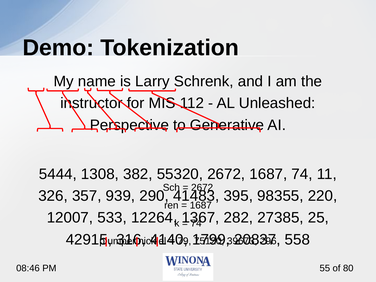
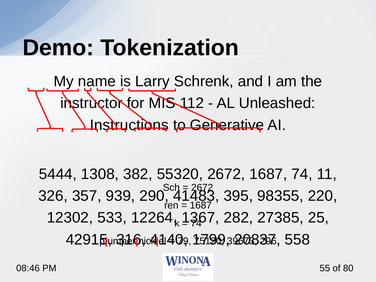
Perspective: Perspective -> Instructions (129, 125)
12007: 12007 -> 12302 (70, 218)
